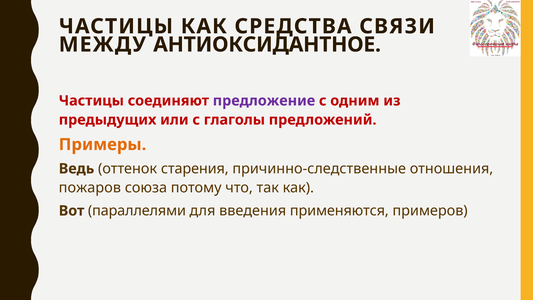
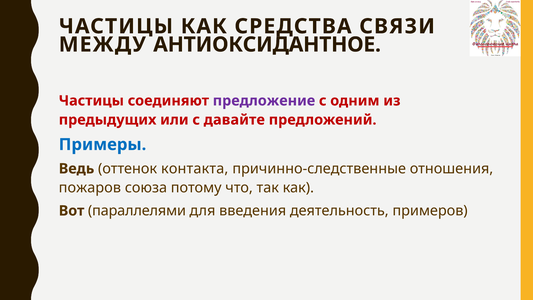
глаголы: глаголы -> давайте (234, 120)
Примеры colour: orange -> blue (103, 144)
старения: старения -> контакта (195, 169)
применяются: применяются -> деятельность (339, 211)
